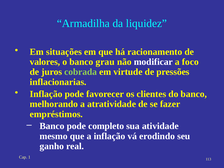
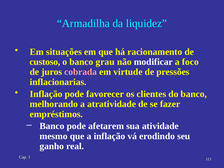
valores: valores -> custoso (45, 62)
cobrada colour: light green -> pink (81, 72)
completo: completo -> afetarem (106, 126)
